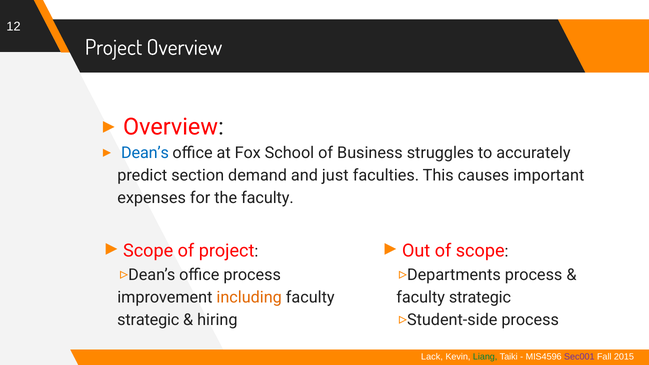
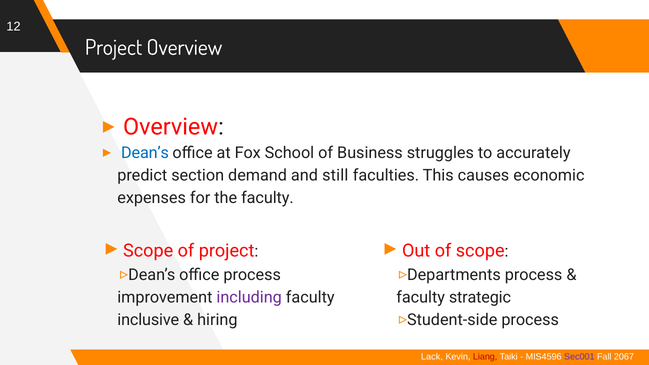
just: just -> still (335, 175)
important: important -> economic (549, 175)
including colour: orange -> purple (249, 298)
strategic: strategic -> inclusive (148, 320)
Liang colour: green -> red (485, 357)
2015: 2015 -> 2067 (624, 357)
